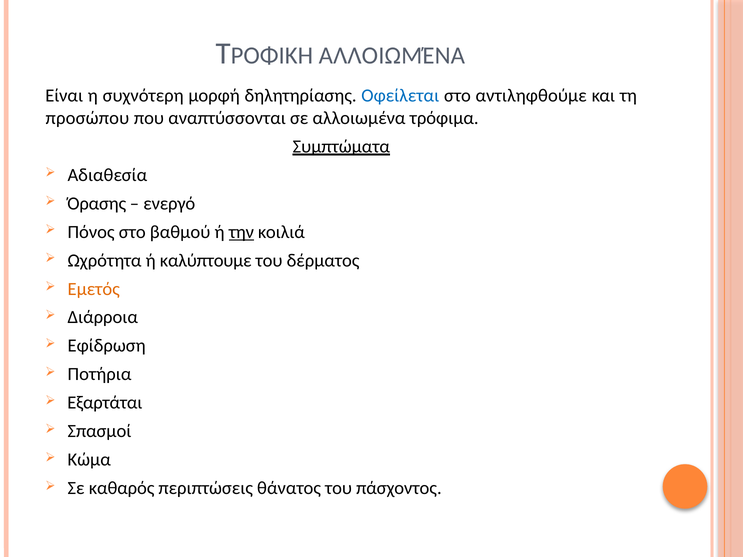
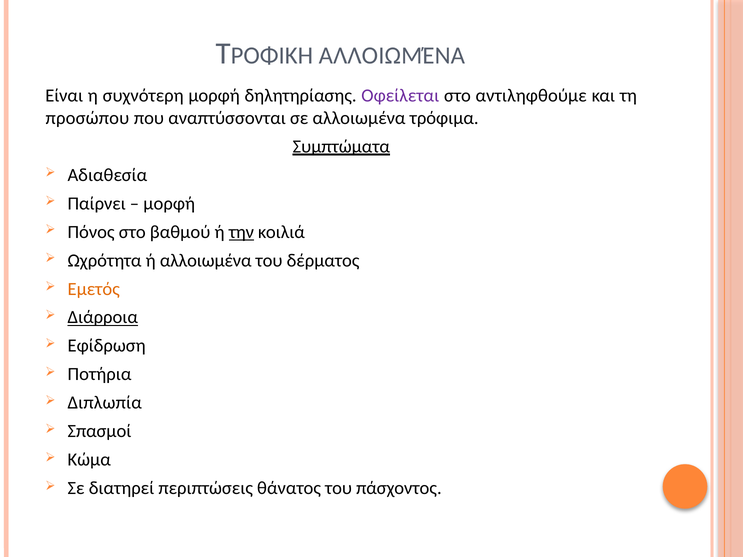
Οφείλεται colour: blue -> purple (400, 96)
Όρασης: Όρασης -> Παίρνει (97, 204)
ενεργό: ενεργό -> μορφή (169, 204)
ή καλύπτουμε: καλύπτουμε -> αλλοιωμένα (206, 261)
Διάρροια underline: none -> present (103, 318)
Εξαρτάται: Εξαρτάται -> Διπλωπία (105, 403)
καθαρός: καθαρός -> διατηρεί (122, 488)
